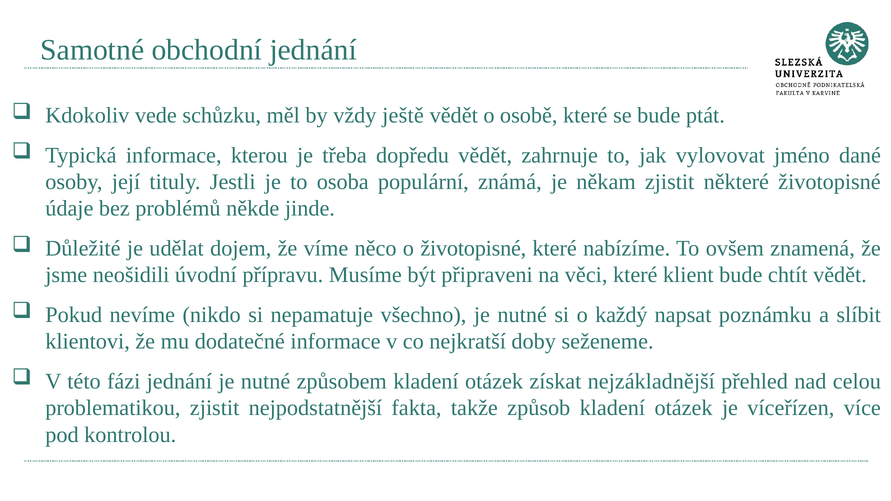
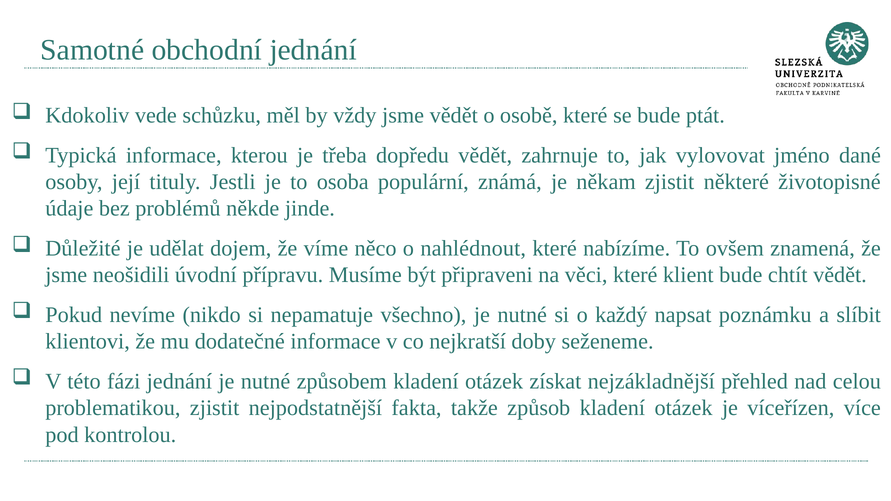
vždy ještě: ještě -> jsme (403, 115)
o životopisné: životopisné -> nahlédnout (473, 248)
